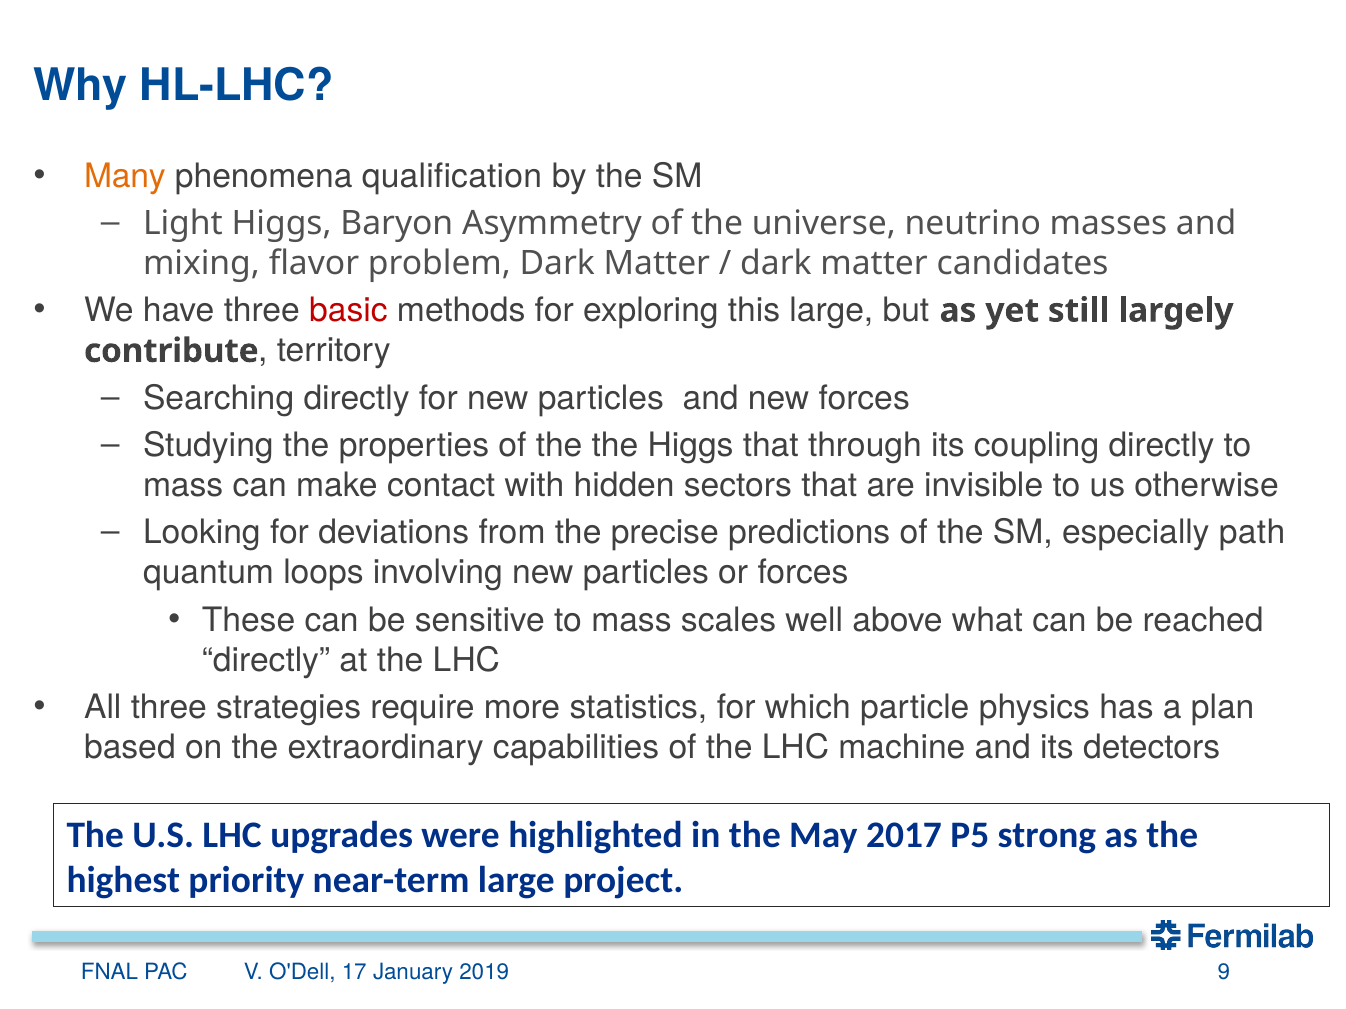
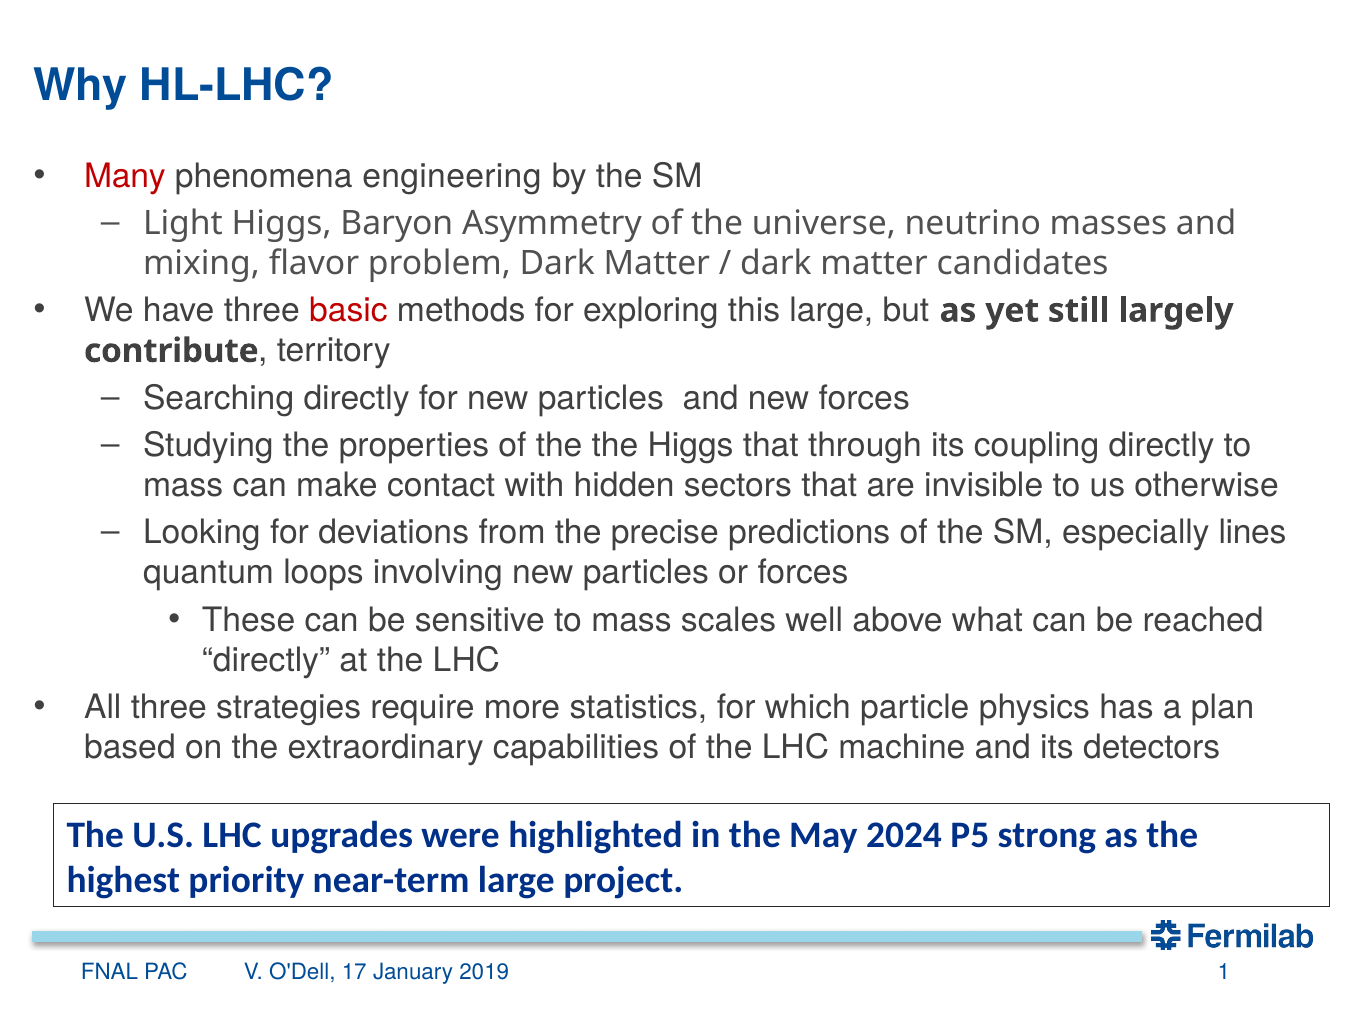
Many colour: orange -> red (125, 176)
qualification: qualification -> engineering (452, 176)
path: path -> lines (1252, 533)
2017: 2017 -> 2024 (904, 835)
9: 9 -> 1 (1224, 972)
